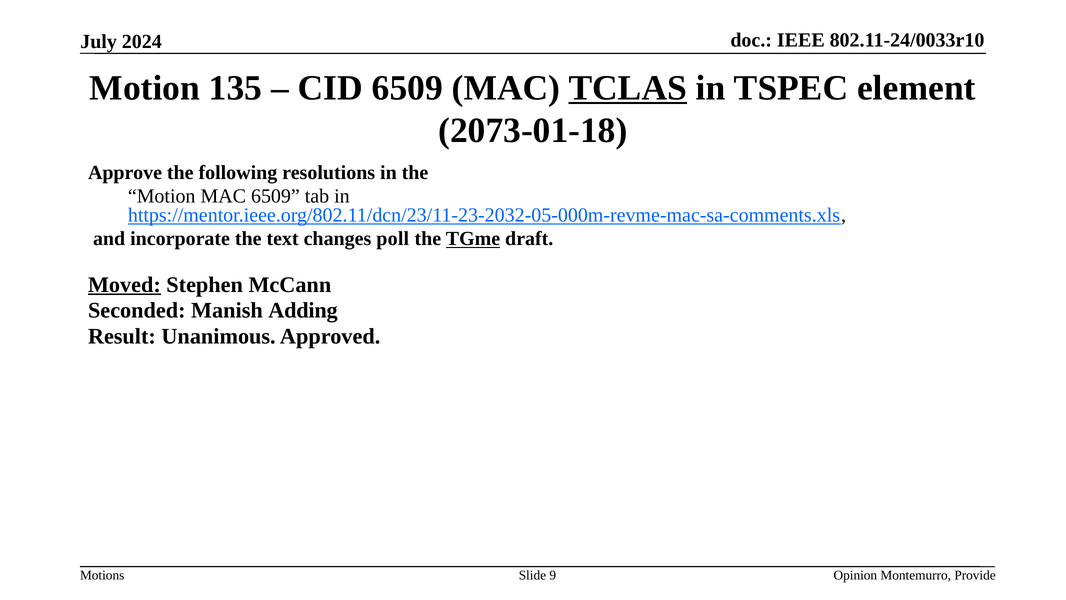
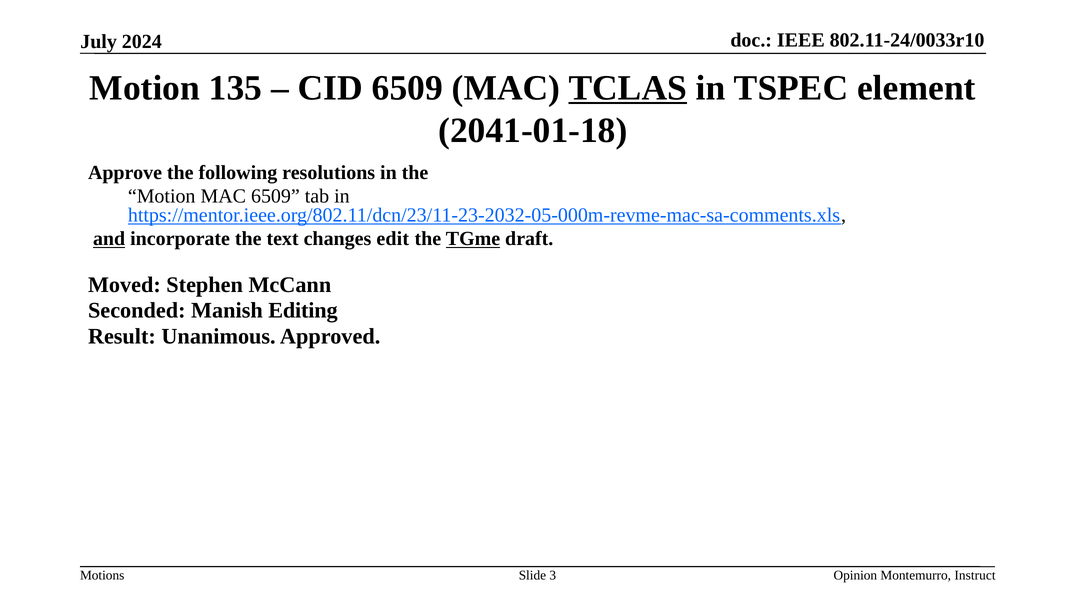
2073-01-18: 2073-01-18 -> 2041-01-18 (533, 130)
and underline: none -> present (109, 239)
poll: poll -> edit (393, 239)
Moved underline: present -> none (124, 285)
Adding: Adding -> Editing (303, 310)
9: 9 -> 3 (553, 575)
Provide: Provide -> Instruct (975, 575)
